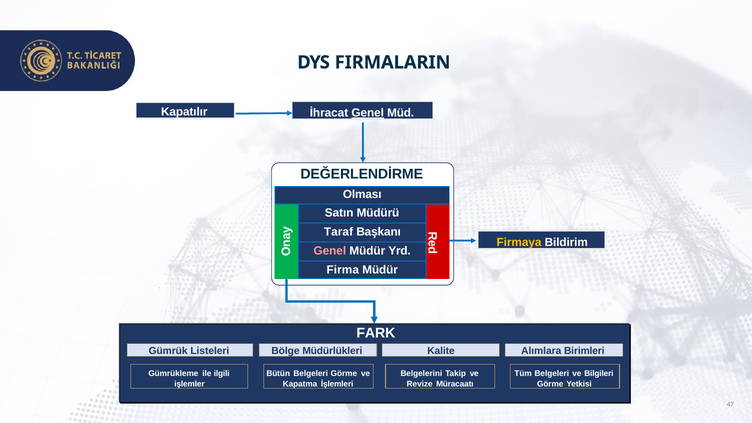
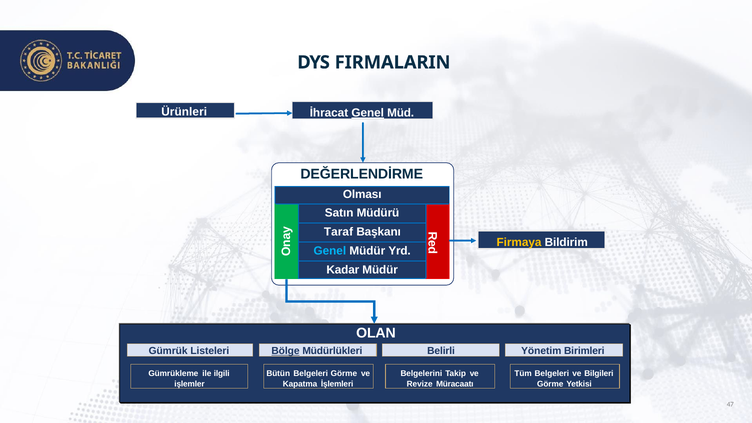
Kapatılır: Kapatılır -> Ürünleri (184, 112)
Genel colour: pink -> light blue (330, 251)
Firma: Firma -> Kadar (343, 270)
FARK: FARK -> OLAN (376, 333)
Bölge underline: none -> present (285, 351)
Kalite: Kalite -> Belirli (441, 351)
Alımlara: Alımlara -> Yönetim (541, 351)
